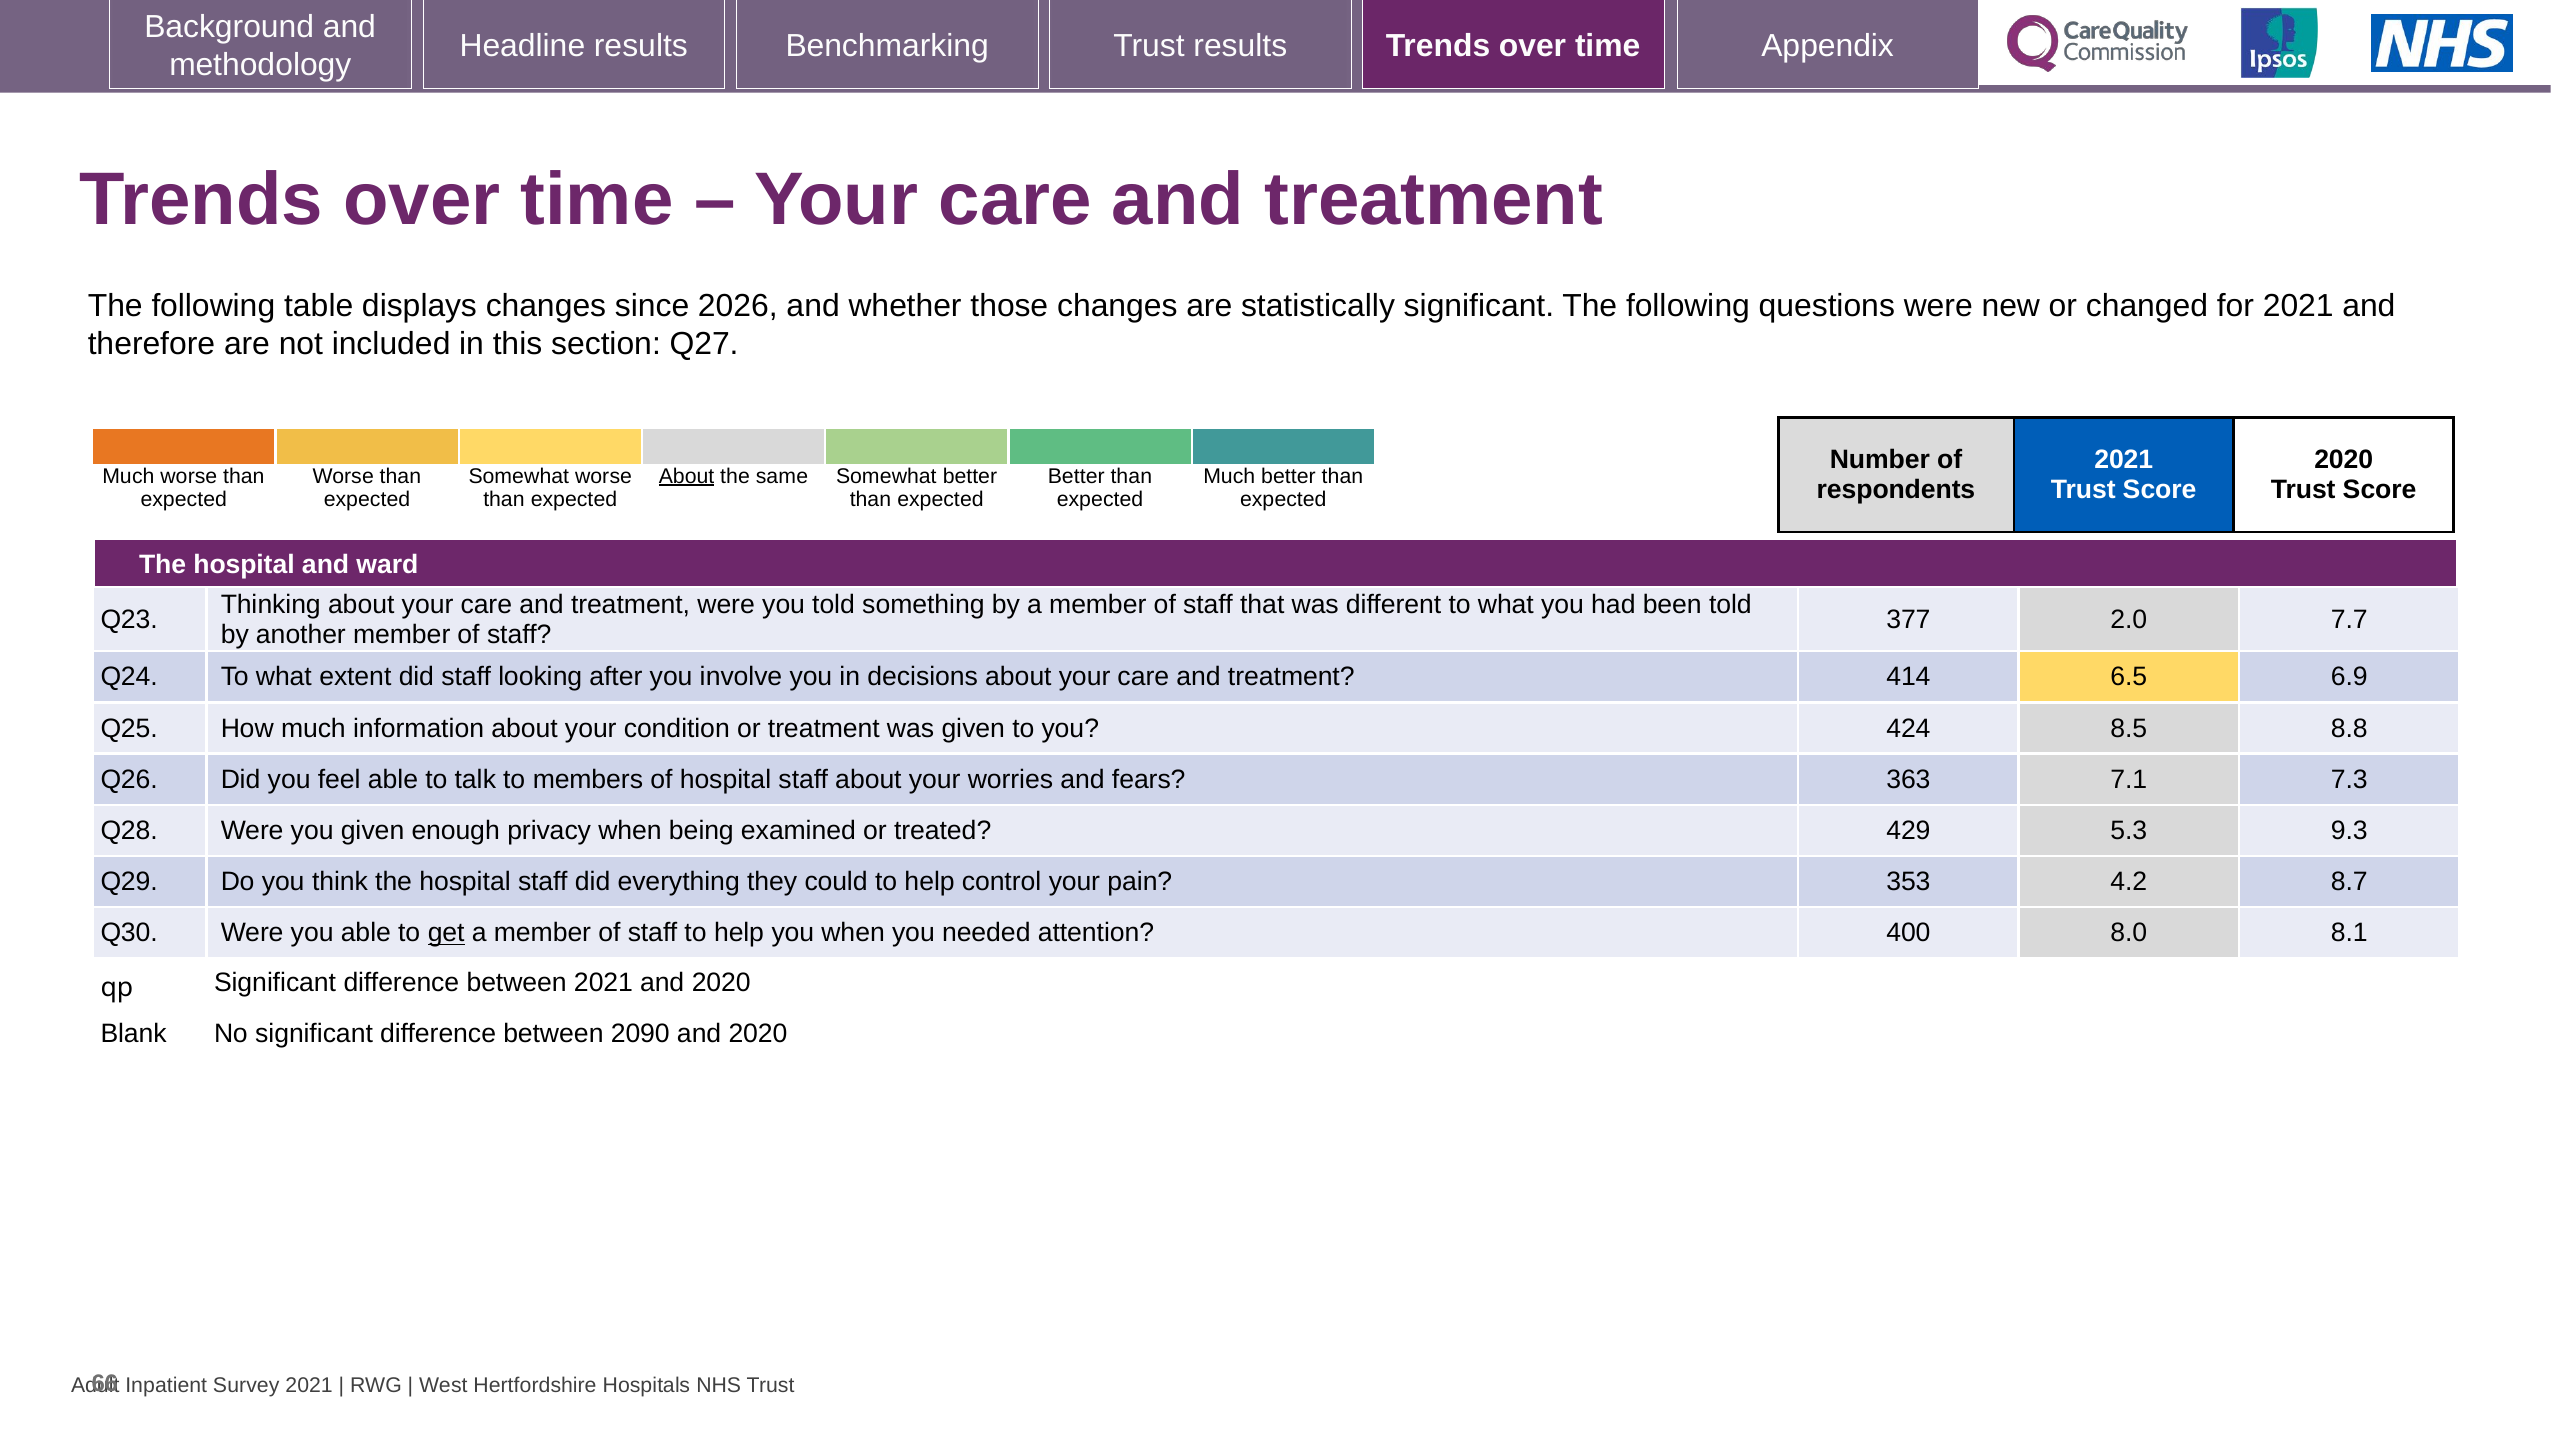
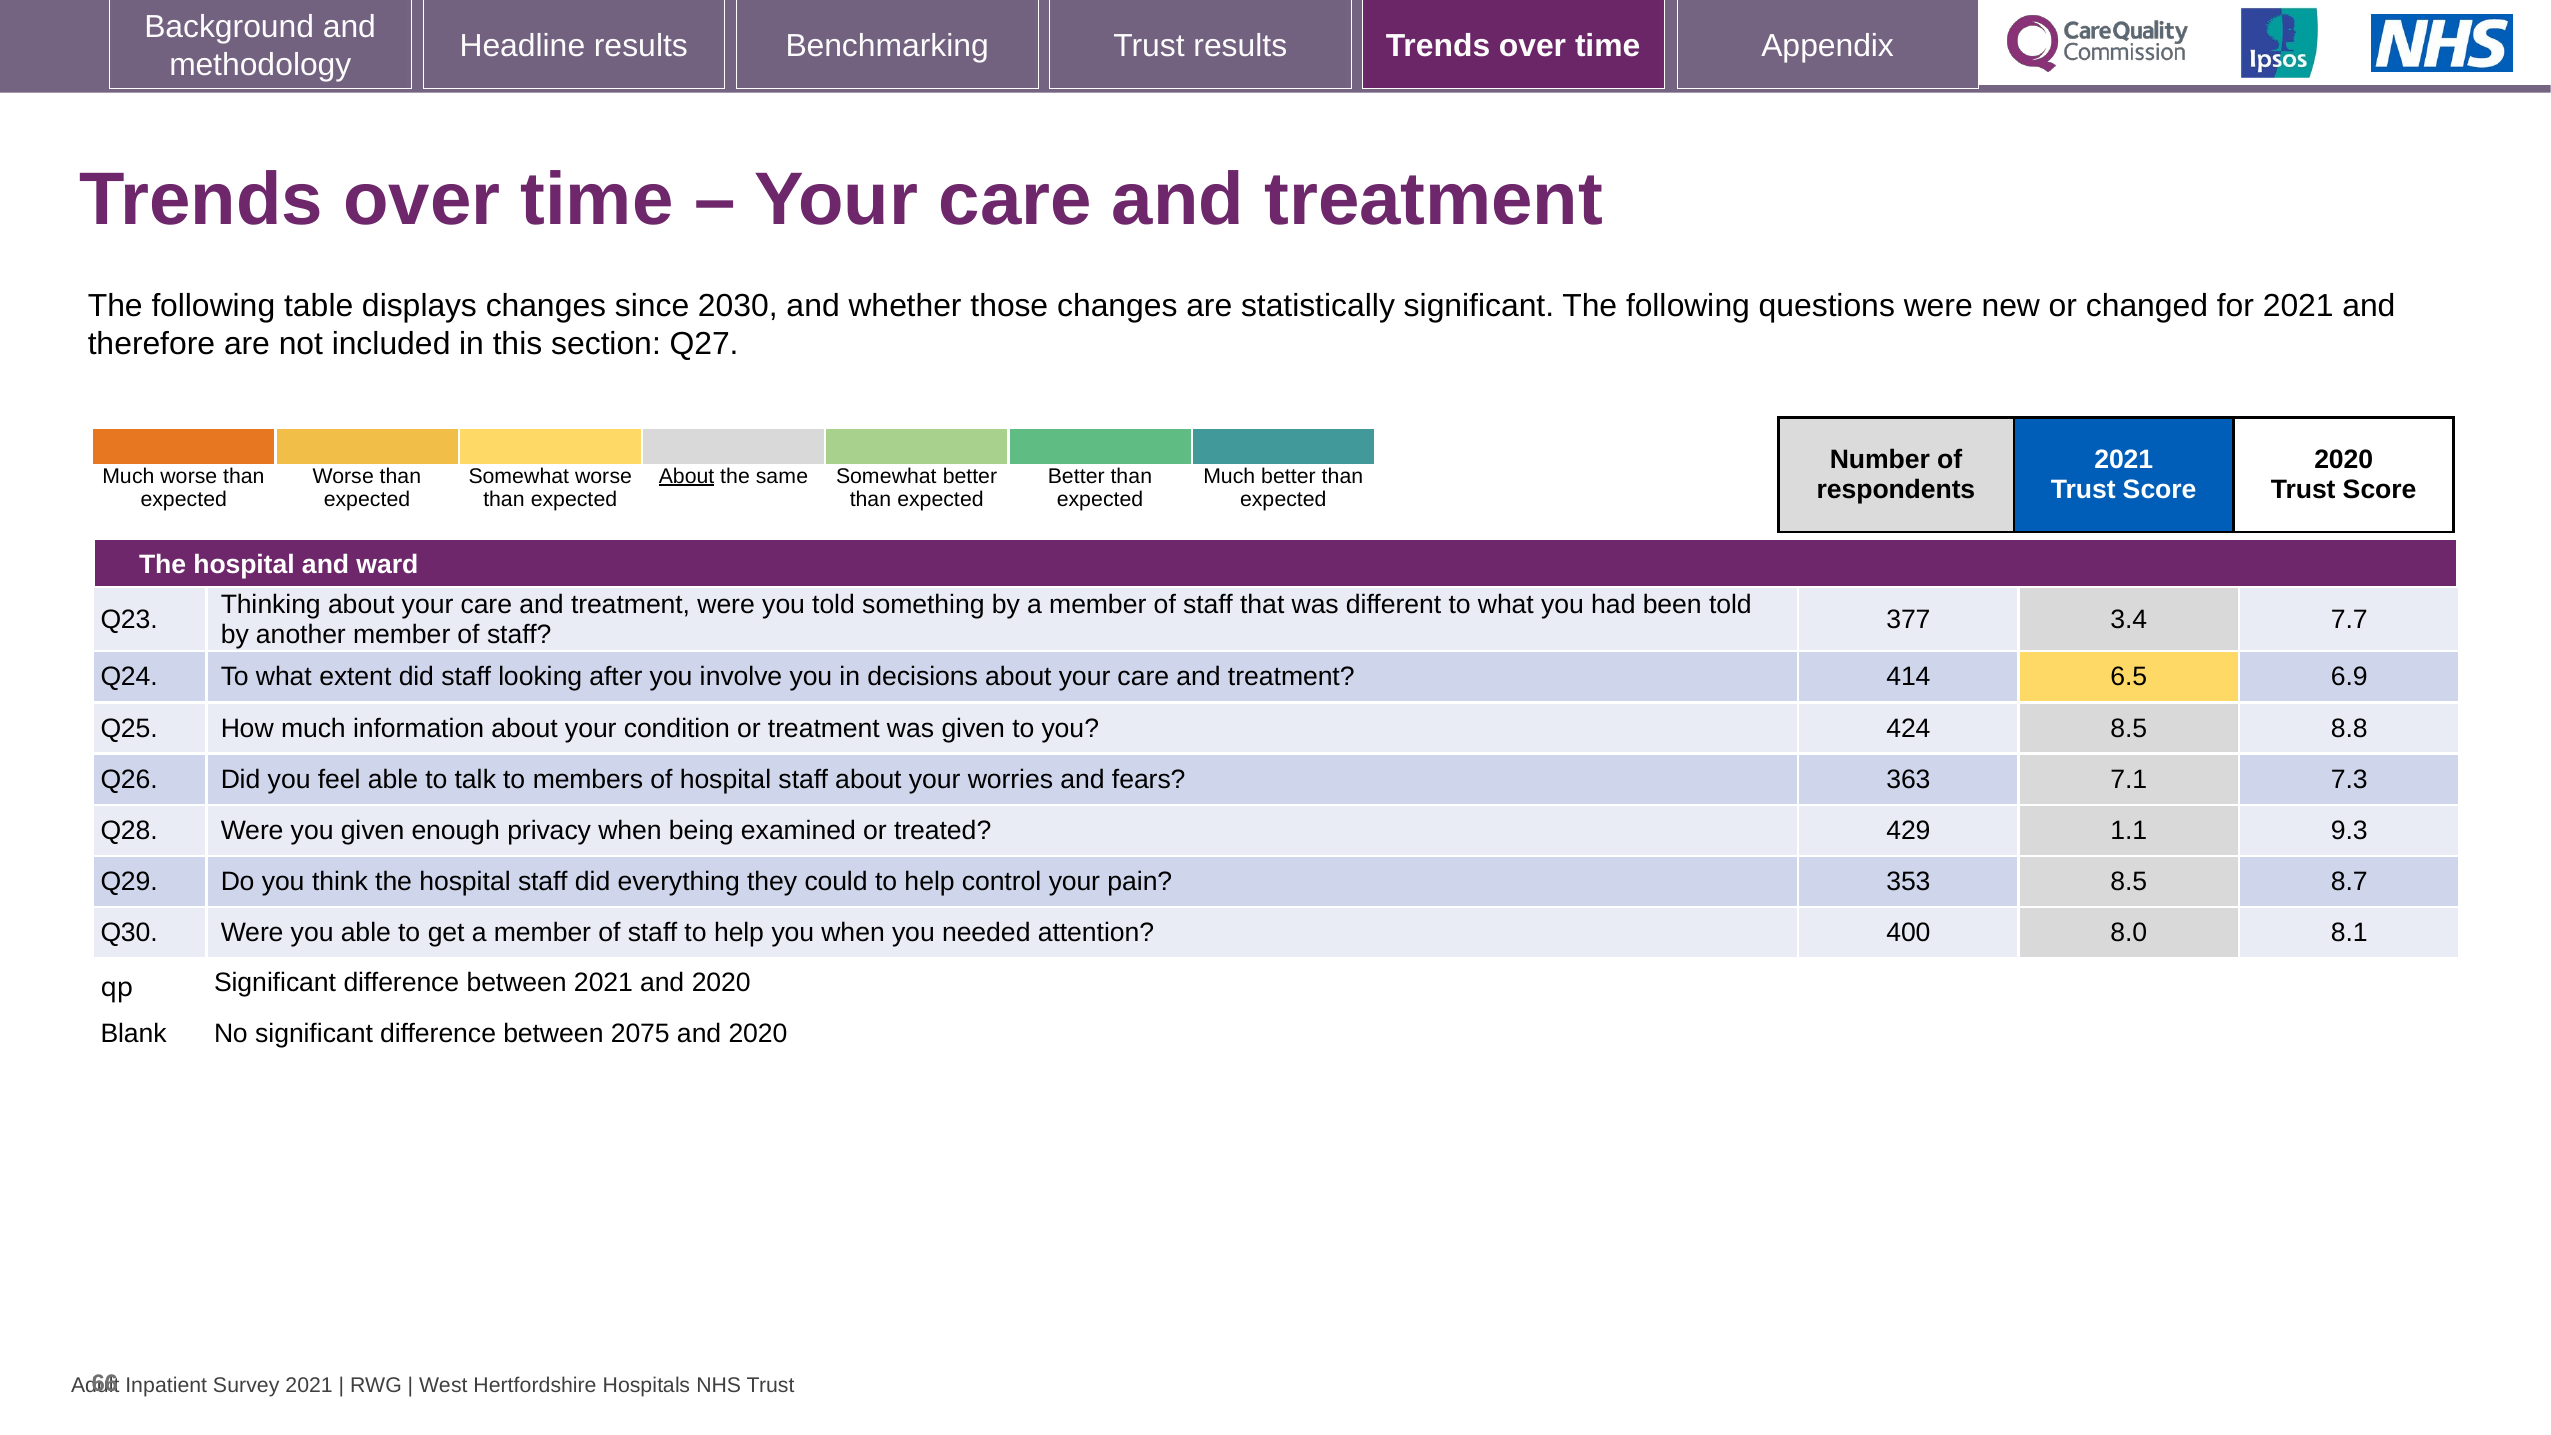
2026: 2026 -> 2030 (738, 306)
2.0: 2.0 -> 3.4 (2129, 620)
5.3: 5.3 -> 1.1 (2129, 831)
353 4.2: 4.2 -> 8.5 (2129, 882)
get underline: present -> none (446, 933)
2090: 2090 -> 2075 (640, 1034)
